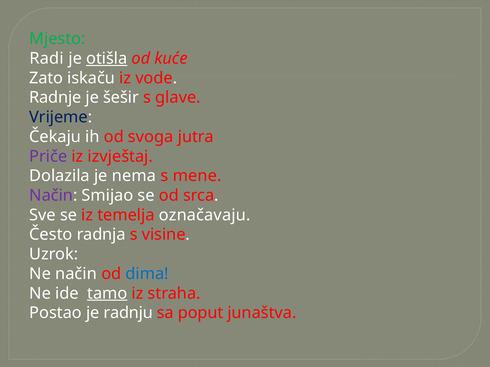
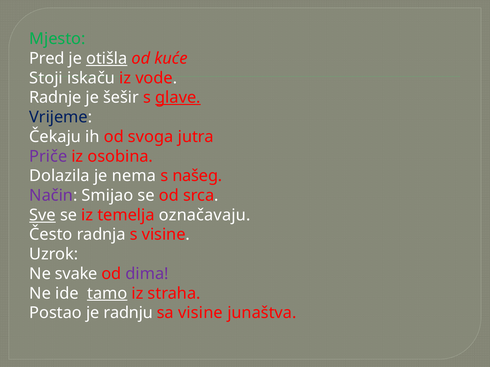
Radi: Radi -> Pred (47, 59)
Zato: Zato -> Stoji (46, 78)
glave underline: none -> present (178, 98)
izvještaj: izvještaj -> osobina (120, 157)
mene: mene -> našeg (197, 176)
Sve underline: none -> present (43, 215)
Ne način: način -> svake (76, 274)
dima colour: blue -> purple (147, 274)
sa poput: poput -> visine (200, 313)
